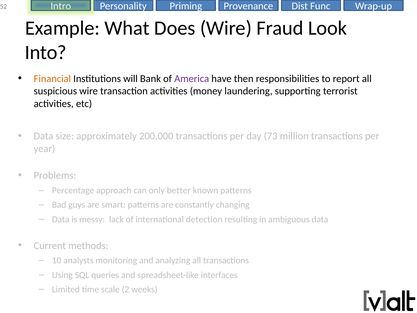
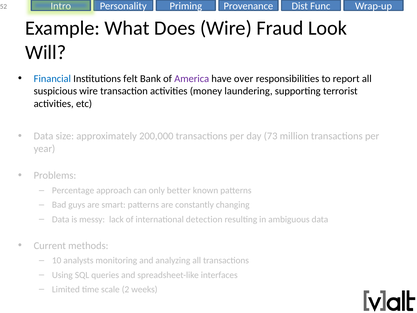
Into: Into -> Will (46, 53)
Financial colour: orange -> blue (52, 79)
will: will -> felt (130, 79)
then: then -> over (244, 79)
